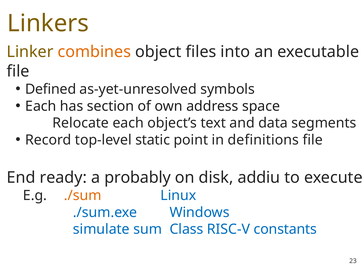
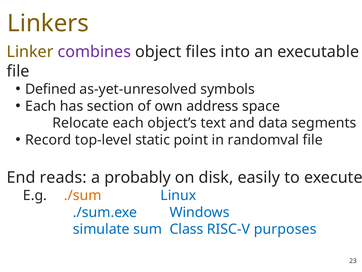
combines colour: orange -> purple (94, 52)
definitions: definitions -> randomval (263, 140)
ready: ready -> reads (63, 177)
addiu: addiu -> easily (259, 177)
constants: constants -> purposes (285, 229)
